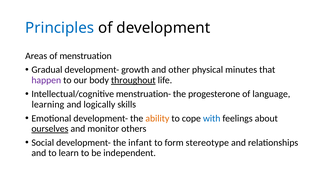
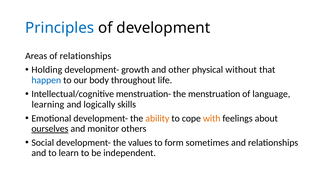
of menstruation: menstruation -> relationships (85, 56)
Gradual: Gradual -> Holding (47, 70)
minutes: minutes -> without (241, 70)
happen colour: purple -> blue (46, 80)
throughout underline: present -> none (133, 80)
progesterone: progesterone -> menstruation (214, 94)
with colour: blue -> orange (212, 118)
infant: infant -> values (140, 143)
stereotype: stereotype -> sometimes (207, 143)
